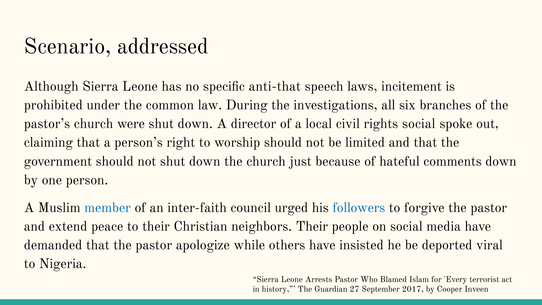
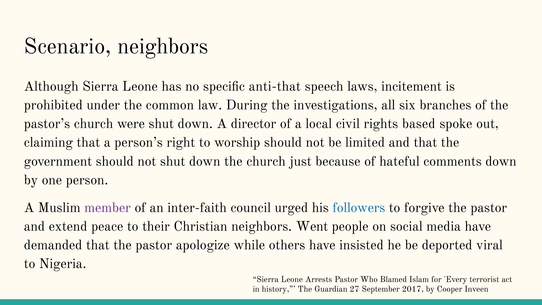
Scenario addressed: addressed -> neighbors (163, 46)
rights social: social -> based (419, 124)
member colour: blue -> purple (108, 208)
neighbors Their: Their -> Went (312, 226)
